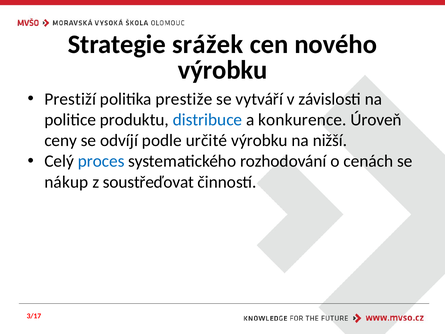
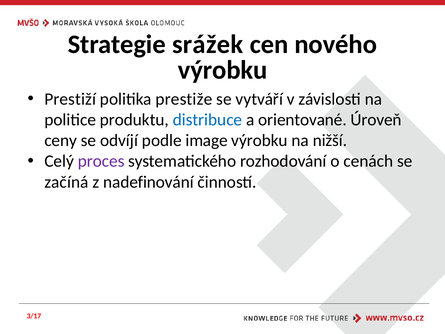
konkurence: konkurence -> orientované (303, 120)
určité: určité -> image (207, 140)
proces colour: blue -> purple (101, 161)
nákup: nákup -> začíná (66, 182)
soustřeďovat: soustřeďovat -> nadefinování (148, 182)
